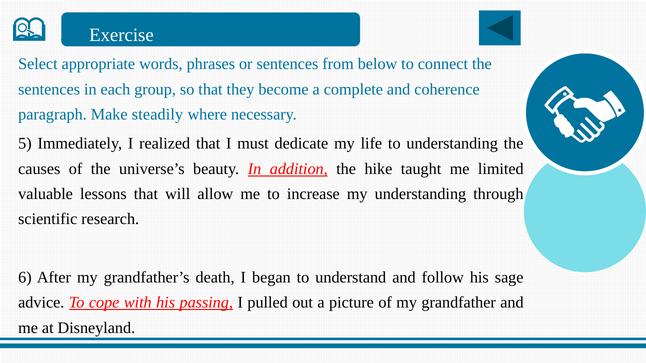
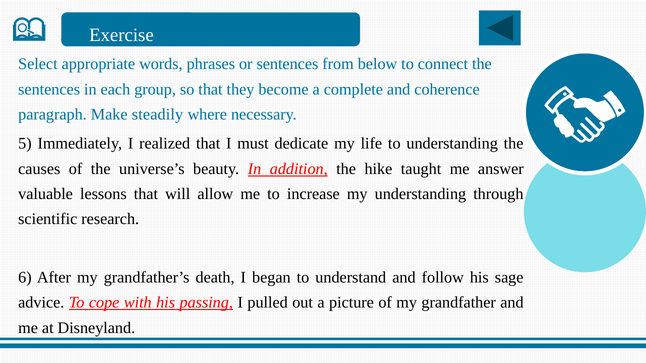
limited: limited -> answer (501, 169)
